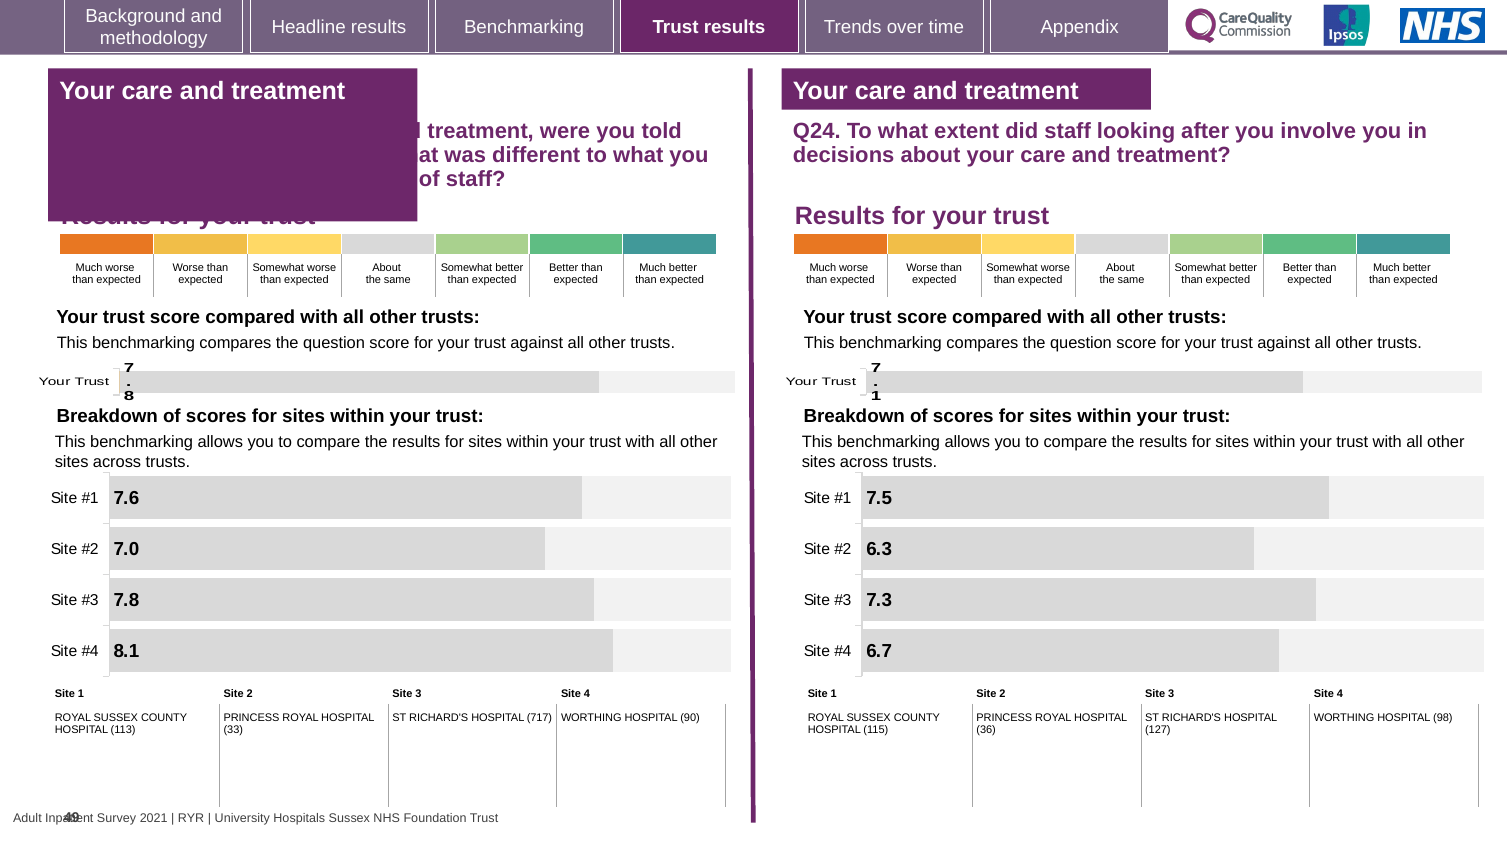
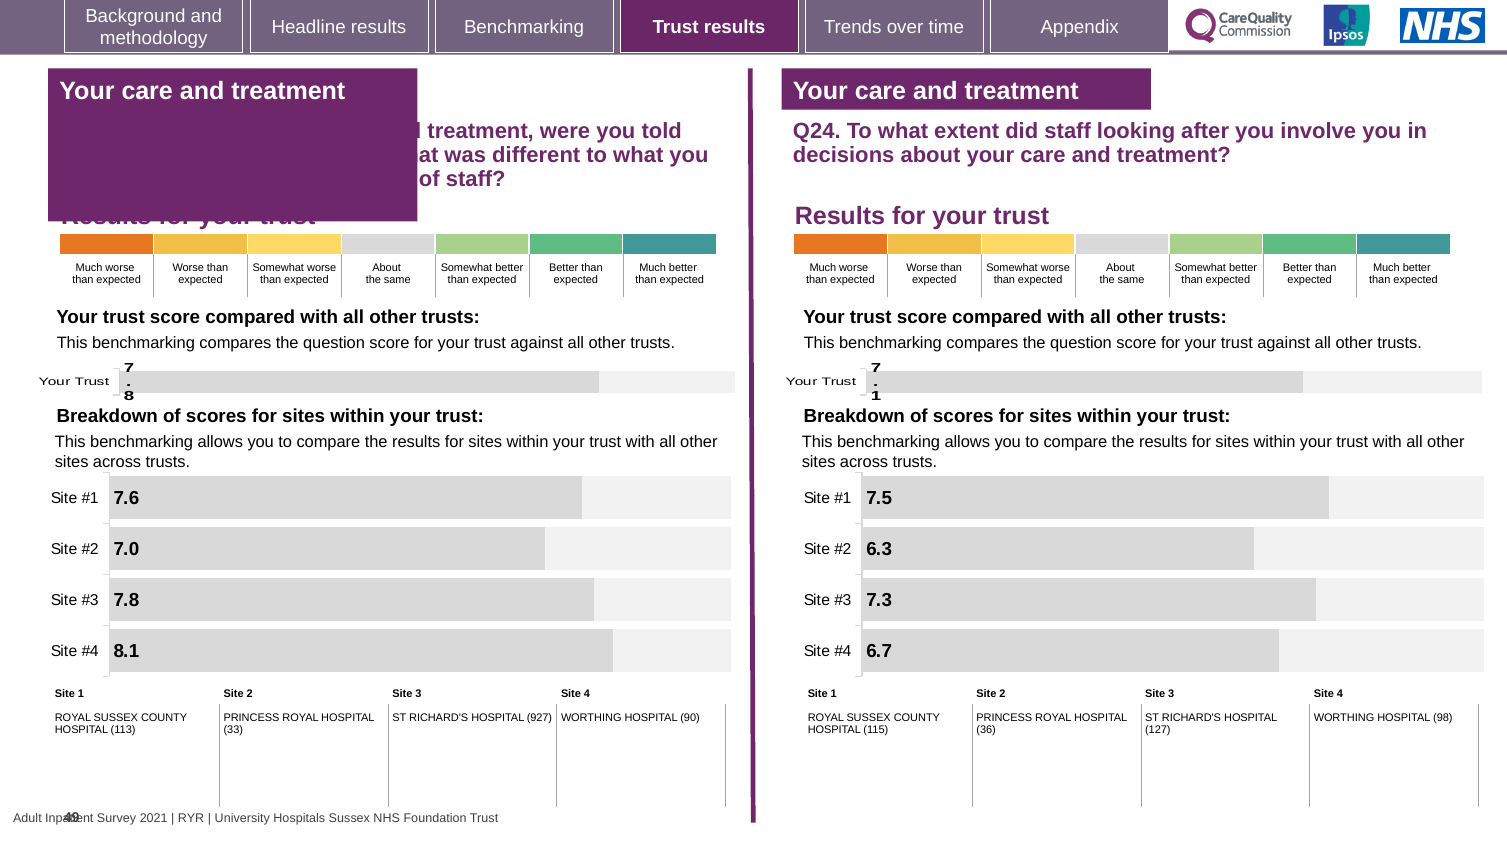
717: 717 -> 927 (539, 718)
